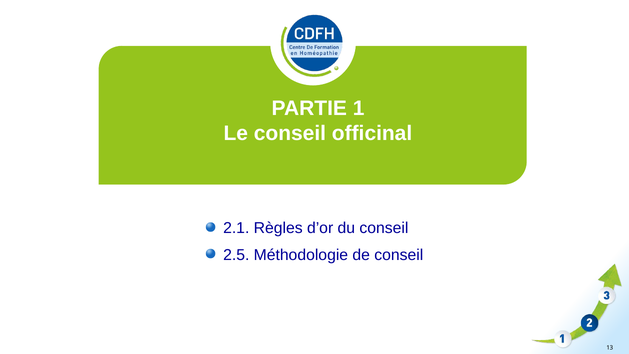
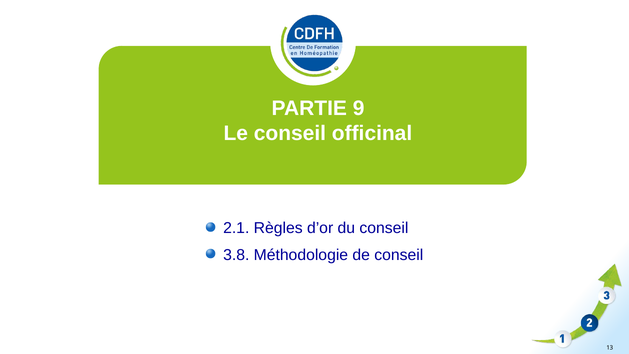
1: 1 -> 9 (359, 108)
2.5: 2.5 -> 3.8 (236, 255)
